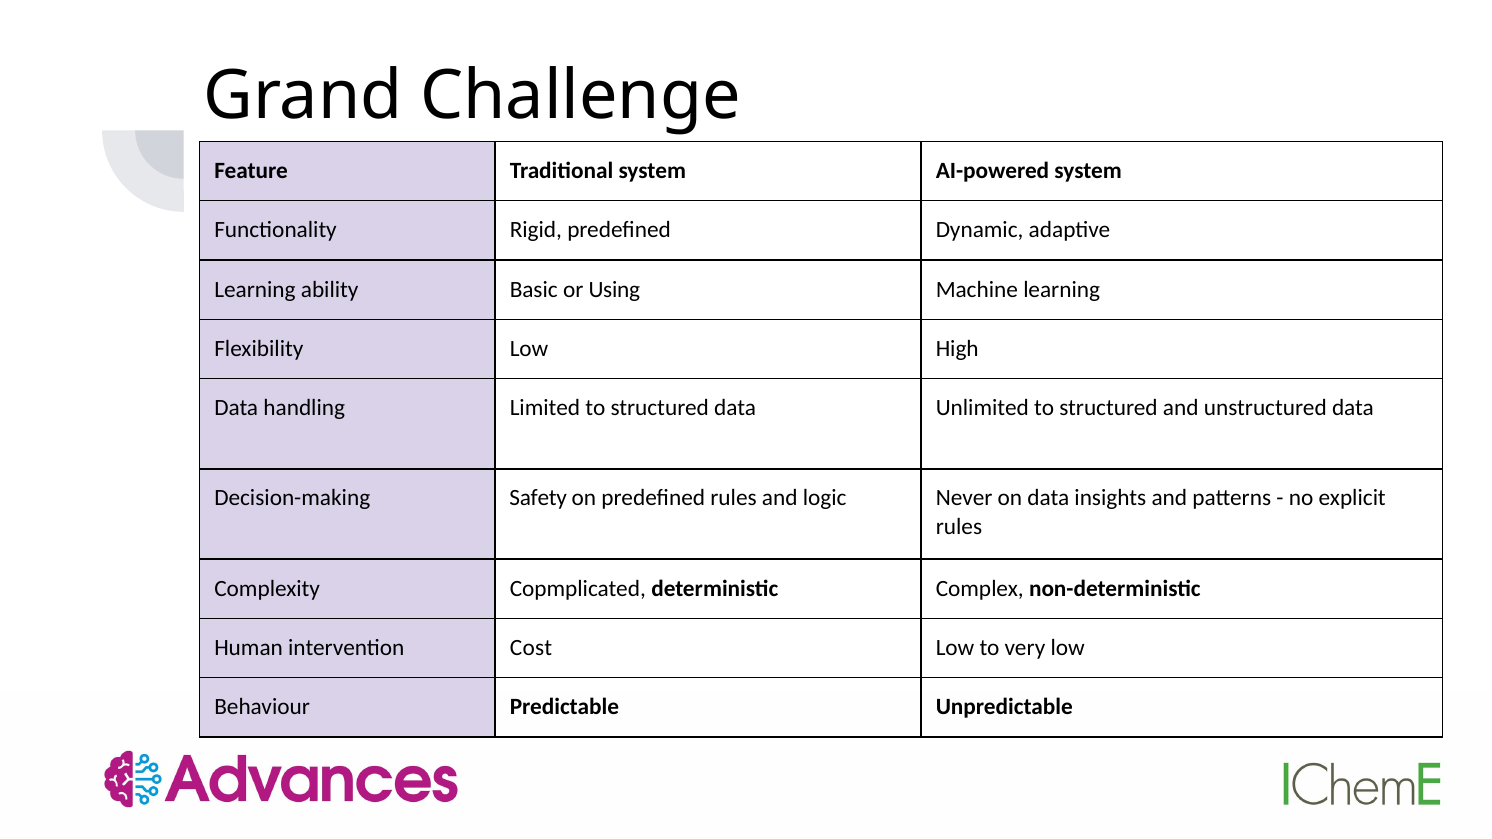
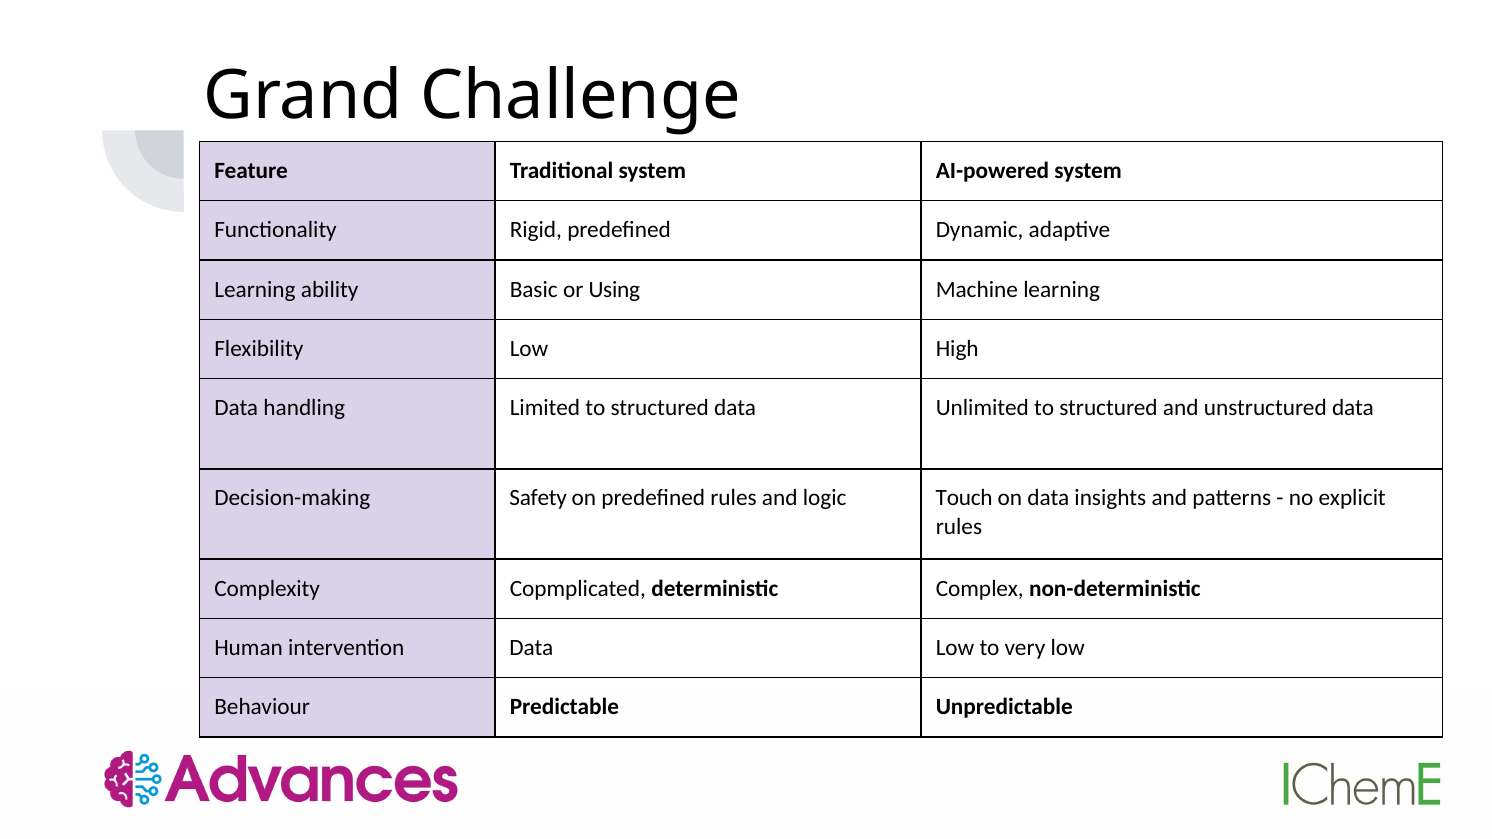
Never: Never -> Touch (964, 498)
intervention Cost: Cost -> Data (531, 648)
